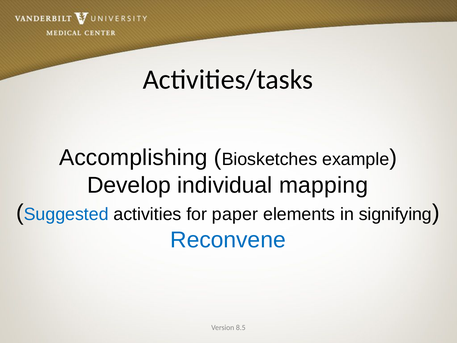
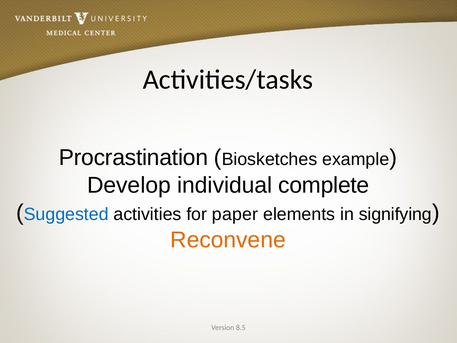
Accomplishing: Accomplishing -> Procrastination (134, 158)
mapping: mapping -> complete (324, 185)
Reconvene colour: blue -> orange (228, 240)
